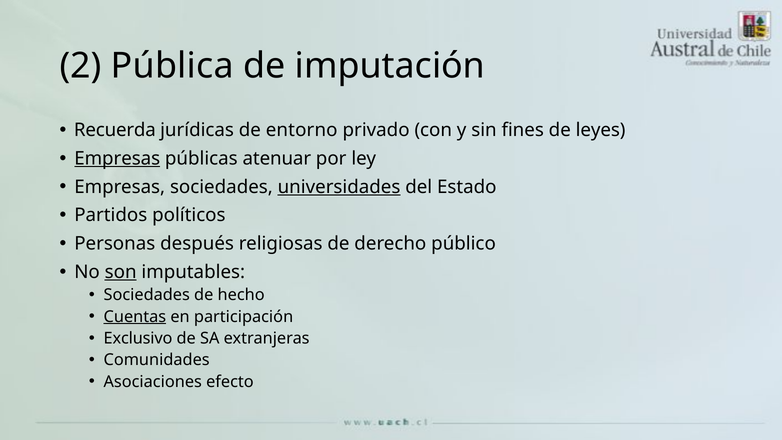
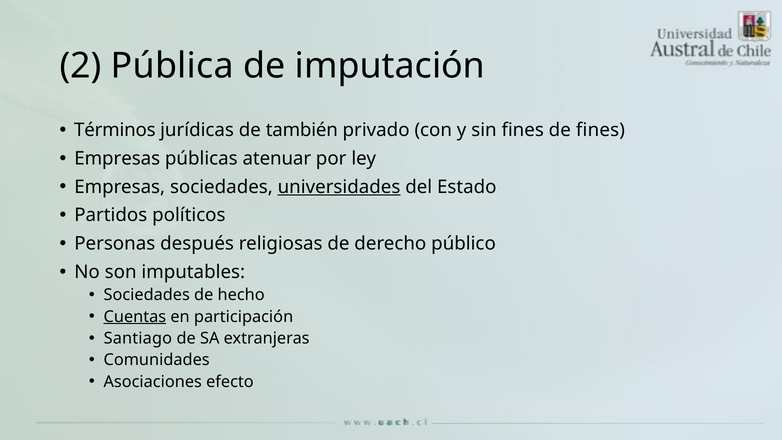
Recuerda: Recuerda -> Términos (115, 130)
entorno: entorno -> también (302, 130)
de leyes: leyes -> fines (600, 130)
Empresas underline: present -> none (117, 158)
son underline: present -> none (121, 272)
Exclusivo: Exclusivo -> Santiago (138, 338)
